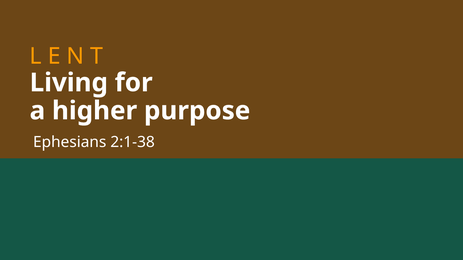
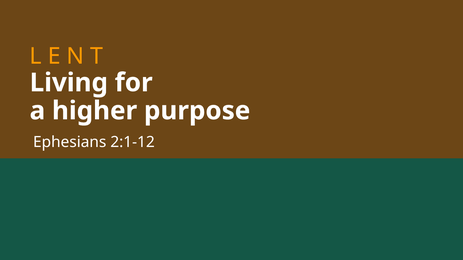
2:1-38: 2:1-38 -> 2:1-12 (133, 142)
